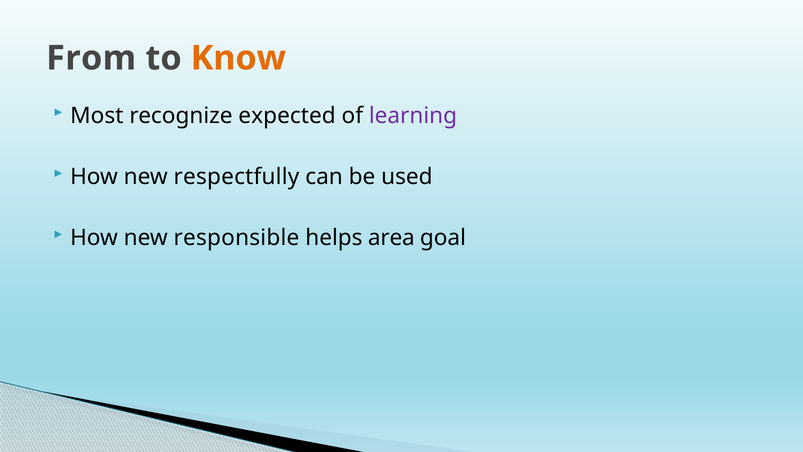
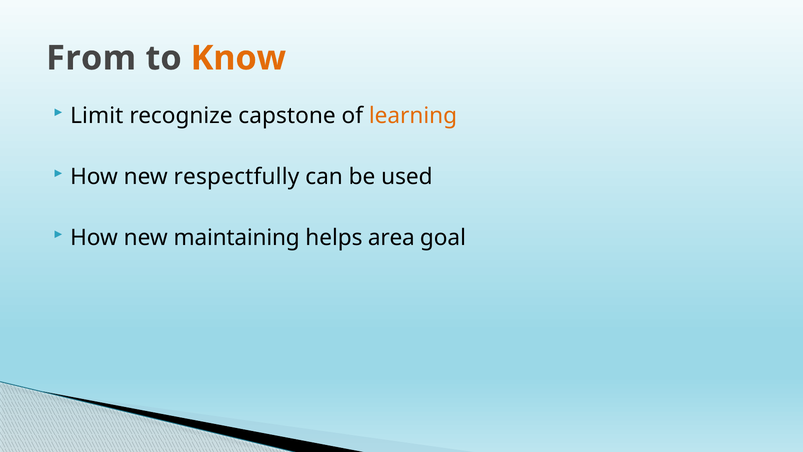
Most: Most -> Limit (97, 116)
expected: expected -> capstone (287, 116)
learning colour: purple -> orange (413, 116)
responsible: responsible -> maintaining (237, 238)
